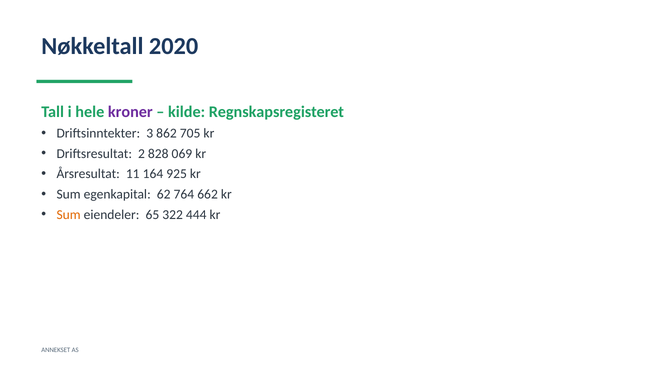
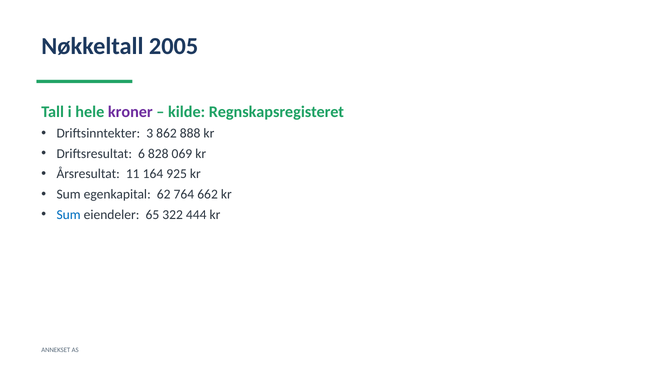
2020: 2020 -> 2005 (174, 46)
705: 705 -> 888 (190, 133)
2: 2 -> 6 (142, 154)
Sum colour: orange -> blue (69, 215)
